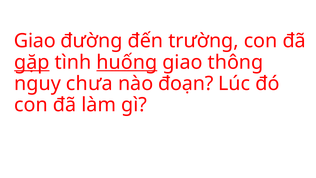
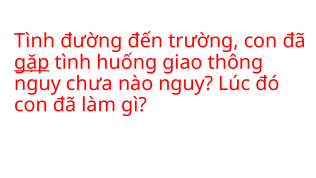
Giao: Giao -> Tình (35, 41)
huống underline: present -> none (127, 62)
nào đoạn: đoạn -> nguy (186, 83)
